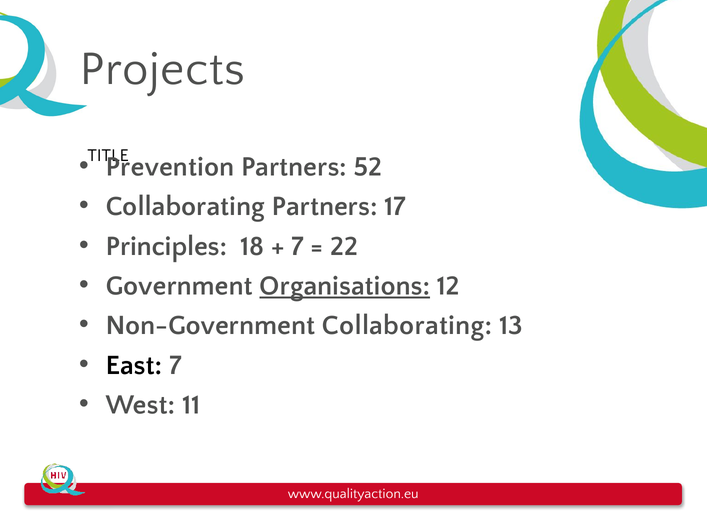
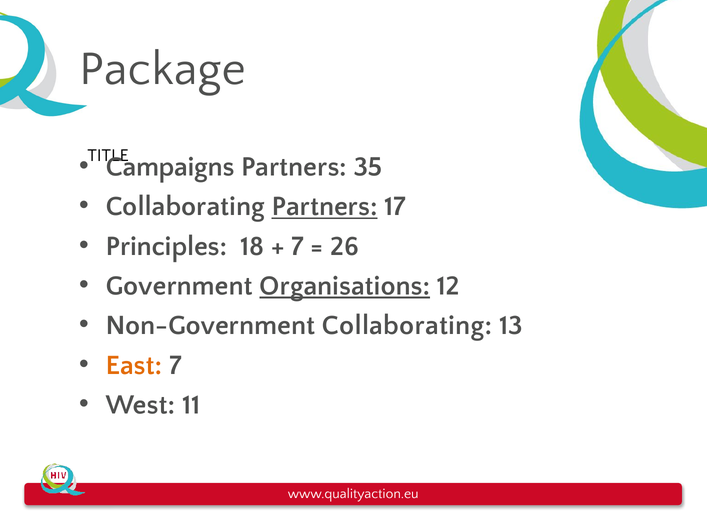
Projects: Projects -> Package (163, 69)
Prevention: Prevention -> Campaigns (170, 166)
52: 52 -> 35 (368, 166)
Partners underline: none -> present (325, 206)
22: 22 -> 26 (345, 246)
East colour: black -> orange (134, 364)
